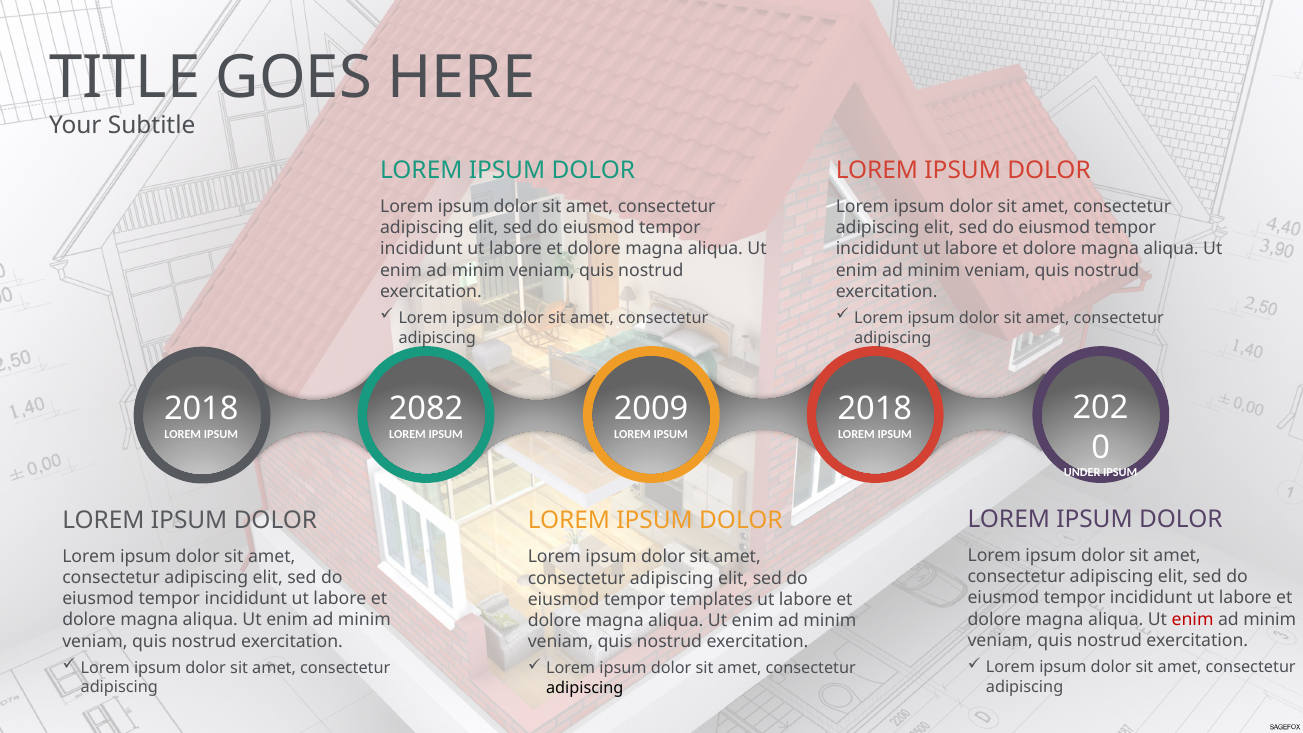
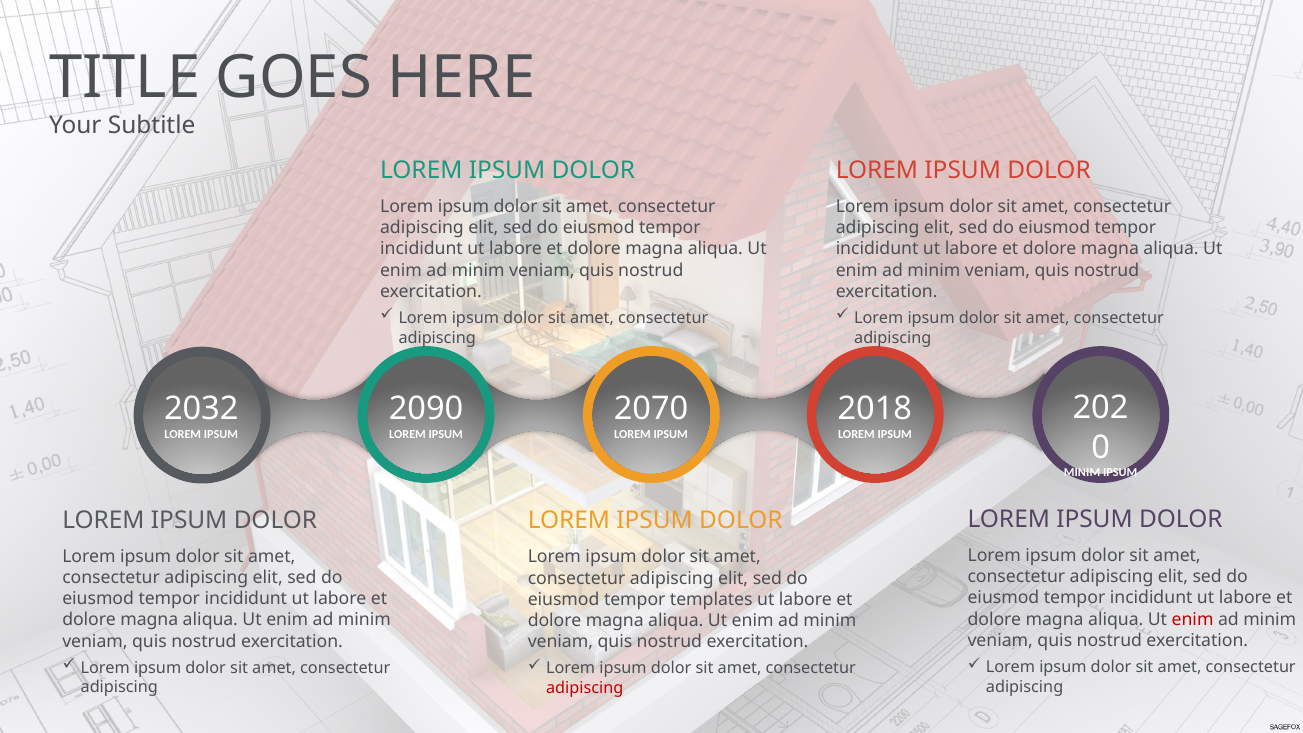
2018: 2018 -> 2032 (201, 409)
2082: 2082 -> 2090 (426, 409)
2009: 2009 -> 2070 (651, 409)
UNDER: UNDER -> MINIM (1082, 473)
adipiscing colour: black -> red (585, 688)
